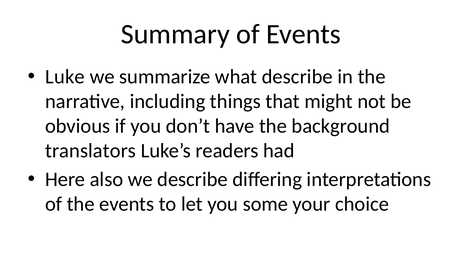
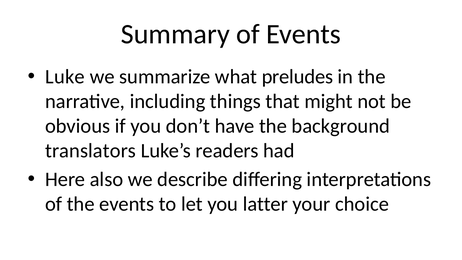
what describe: describe -> preludes (297, 77)
some: some -> latter (265, 204)
